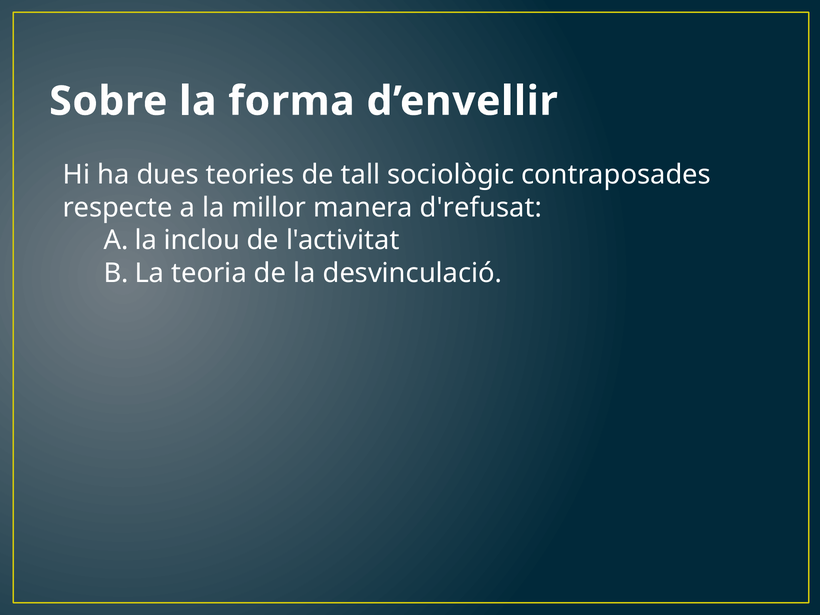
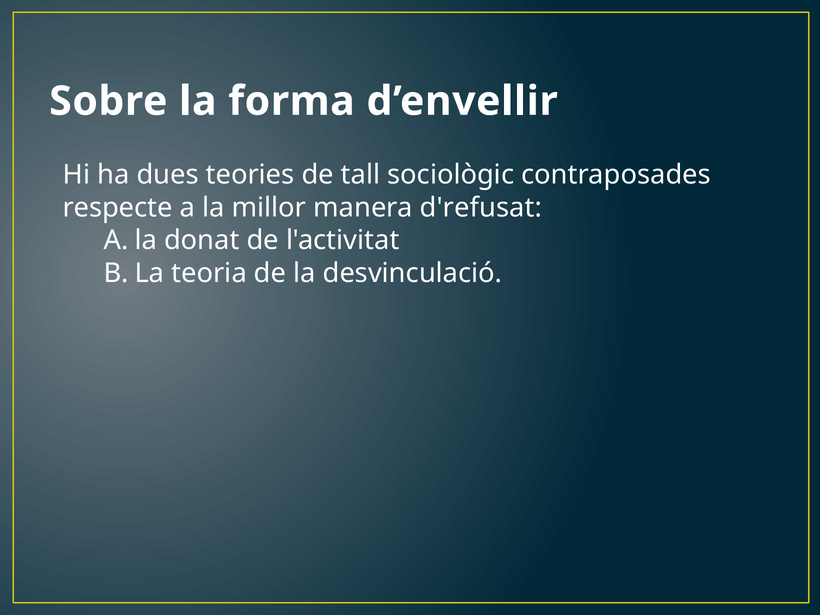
inclou: inclou -> donat (202, 240)
